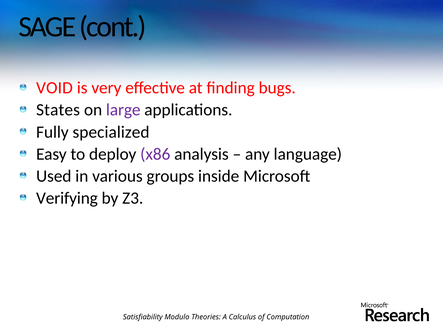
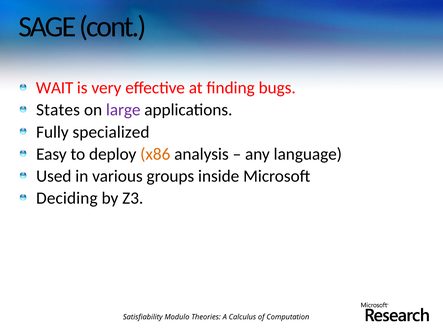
VOID: VOID -> WAIT (55, 88)
x86 colour: purple -> orange (155, 154)
Verifying: Verifying -> Deciding (67, 198)
